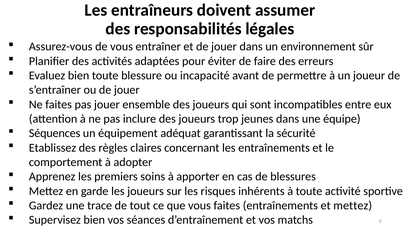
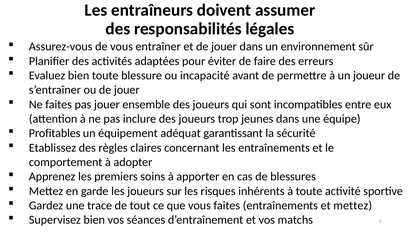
Séquences: Séquences -> Profitables (55, 134)
